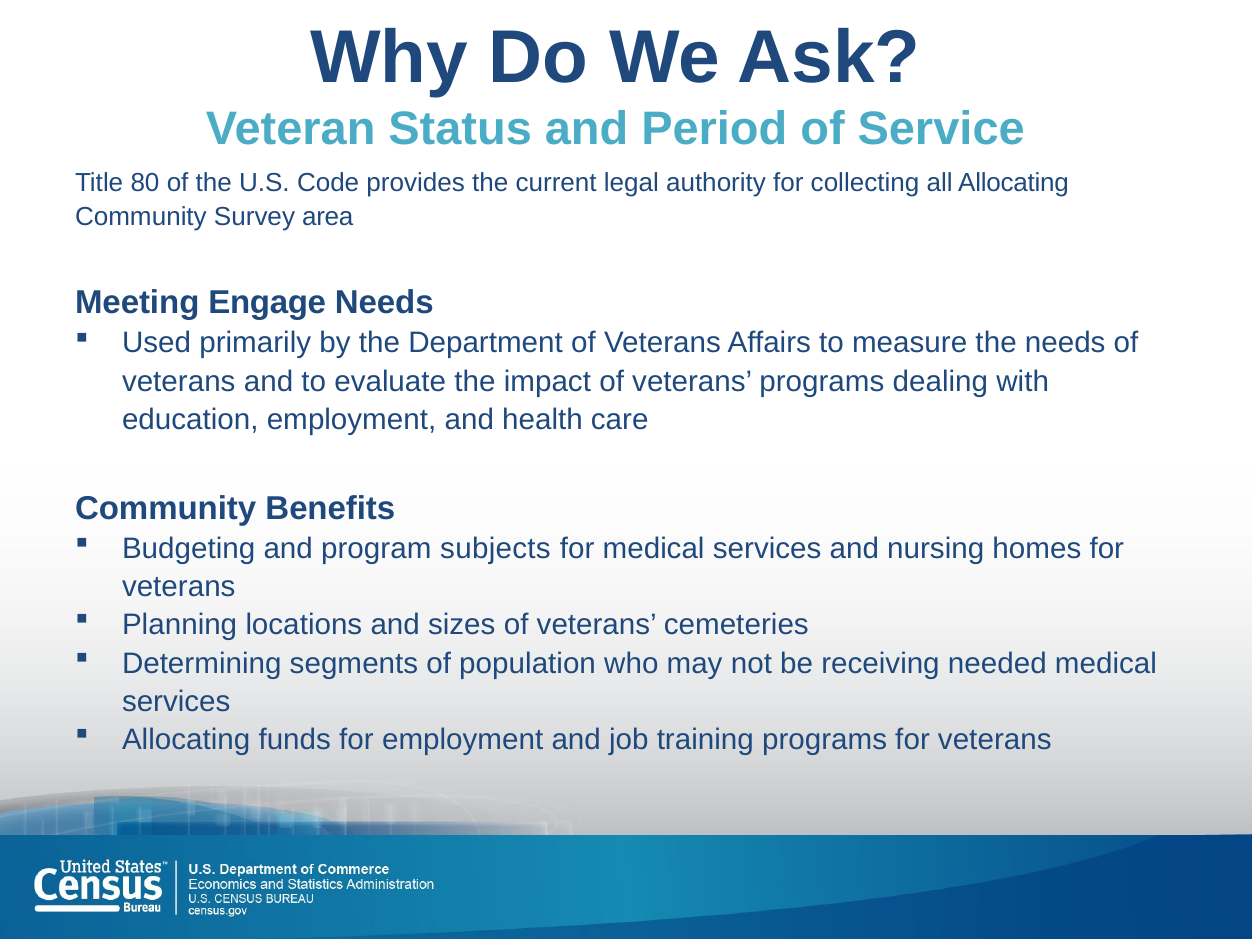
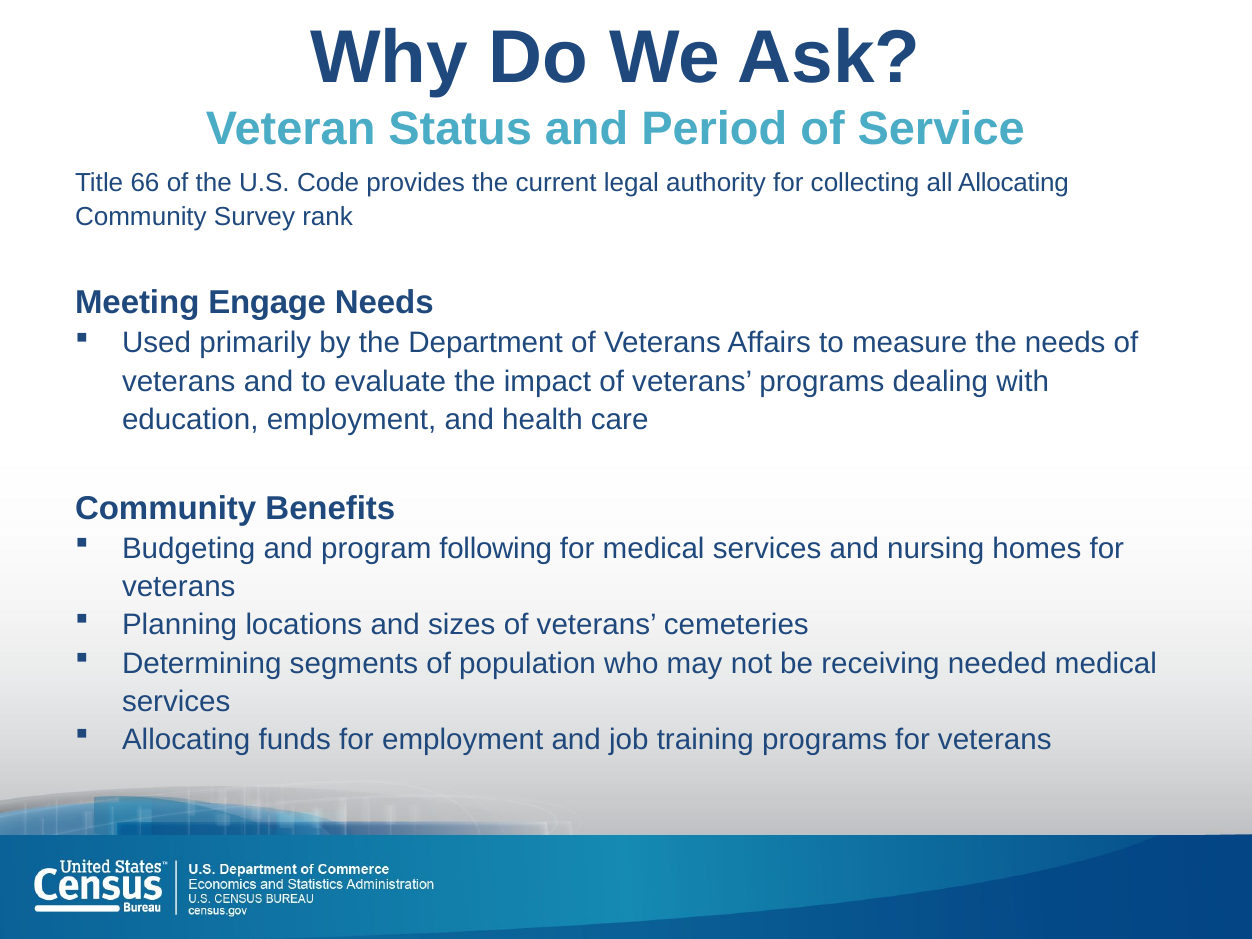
80: 80 -> 66 (145, 183)
area: area -> rank (328, 216)
subjects: subjects -> following (496, 548)
